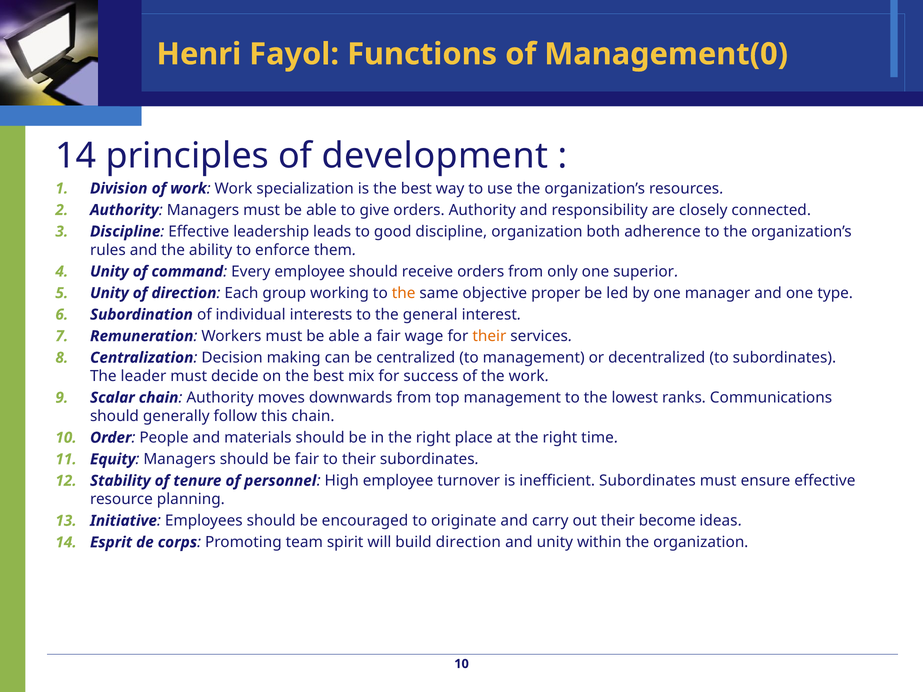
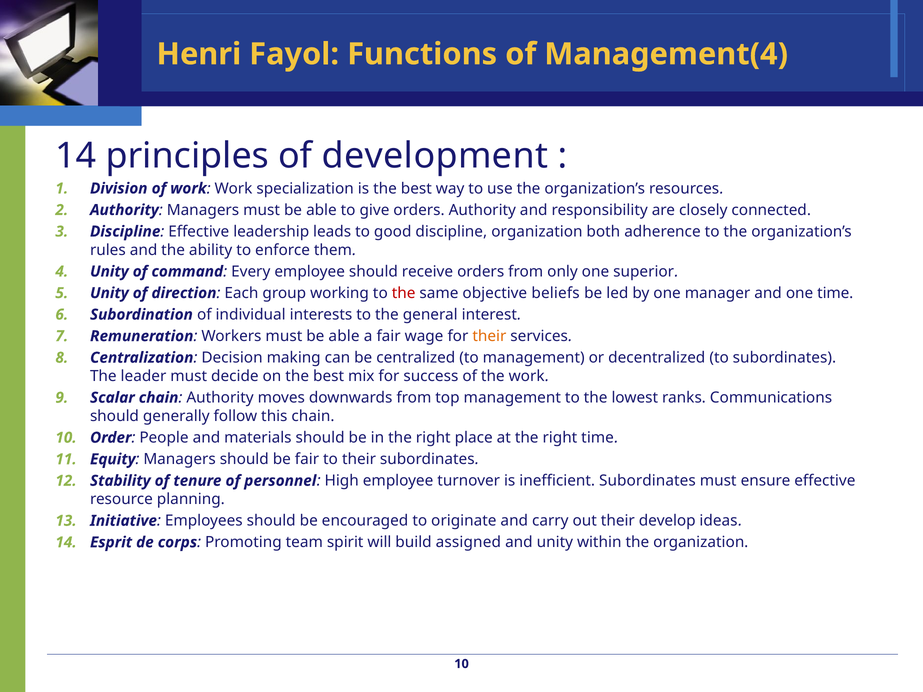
Management(0: Management(0 -> Management(4 (666, 54)
the colour: orange -> red (404, 293)
proper: proper -> beliefs (556, 293)
one type: type -> time (835, 293)
become: become -> develop (667, 521)
build direction: direction -> assigned (468, 542)
